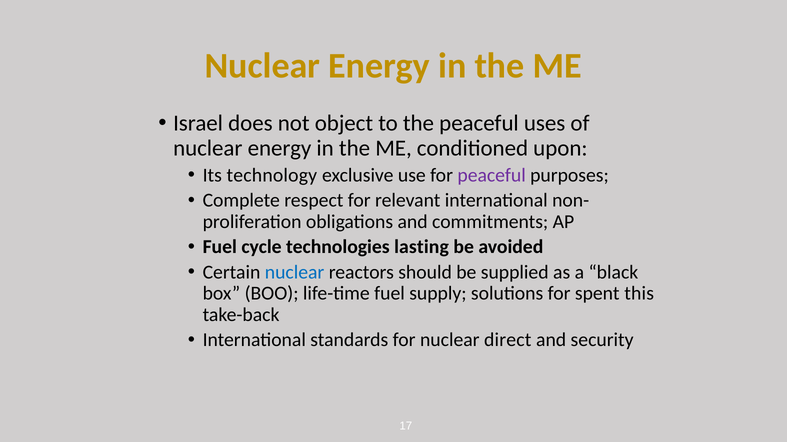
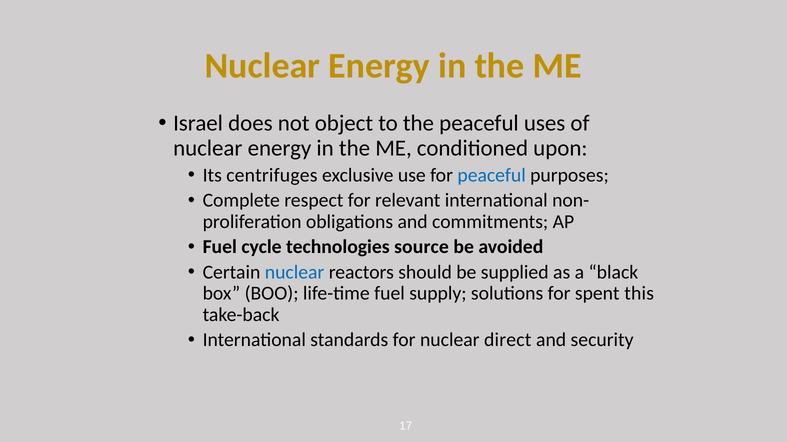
technology: technology -> centrifuges (272, 175)
peaceful colour: purple -> blue (492, 175)
lasting: lasting -> source (422, 247)
